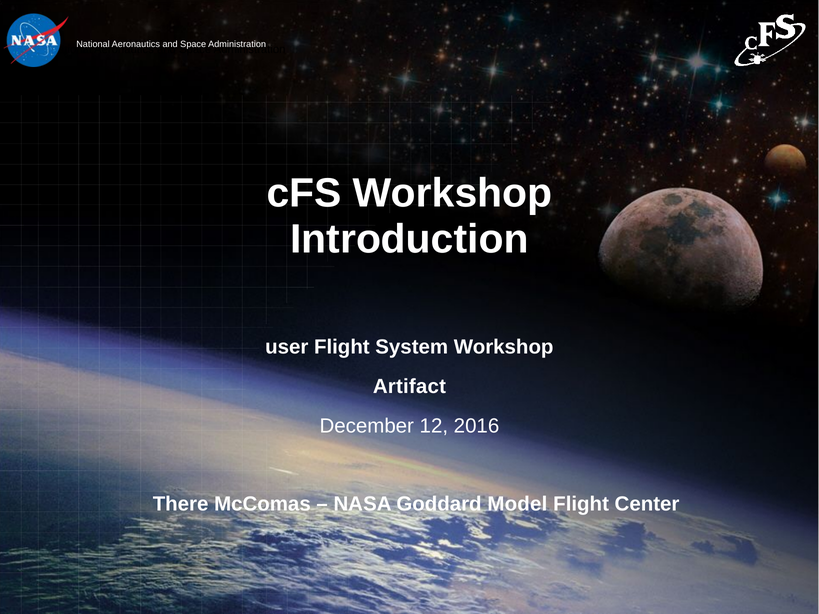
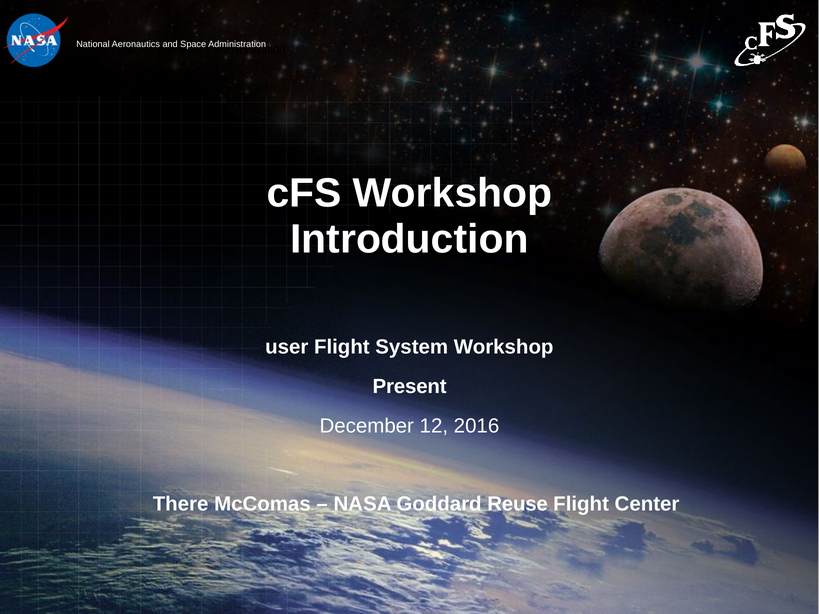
Artifact: Artifact -> Present (410, 387)
Model: Model -> Reuse (518, 504)
